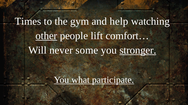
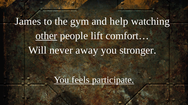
Times: Times -> James (28, 21)
some: some -> away (87, 51)
stronger underline: present -> none (138, 51)
what: what -> feels (81, 80)
